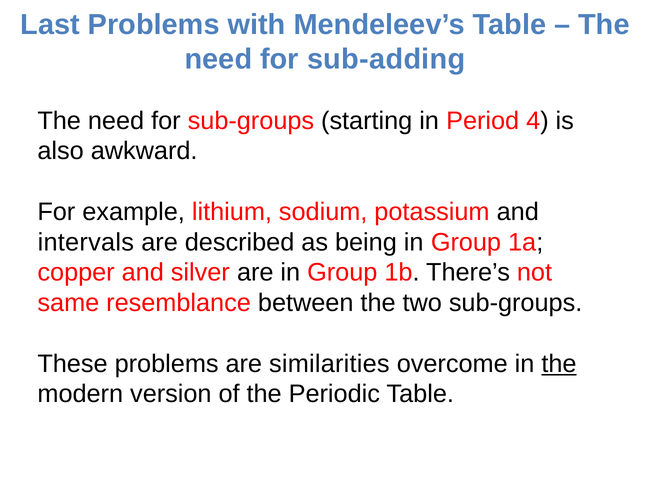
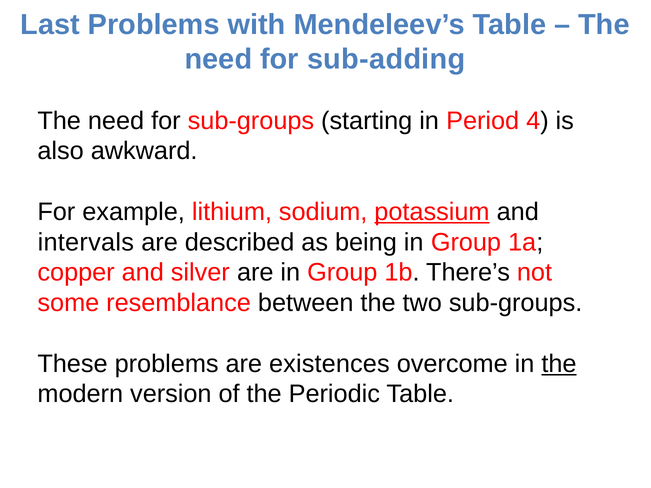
potassium underline: none -> present (432, 212)
same: same -> some (68, 303)
similarities: similarities -> existences (329, 364)
